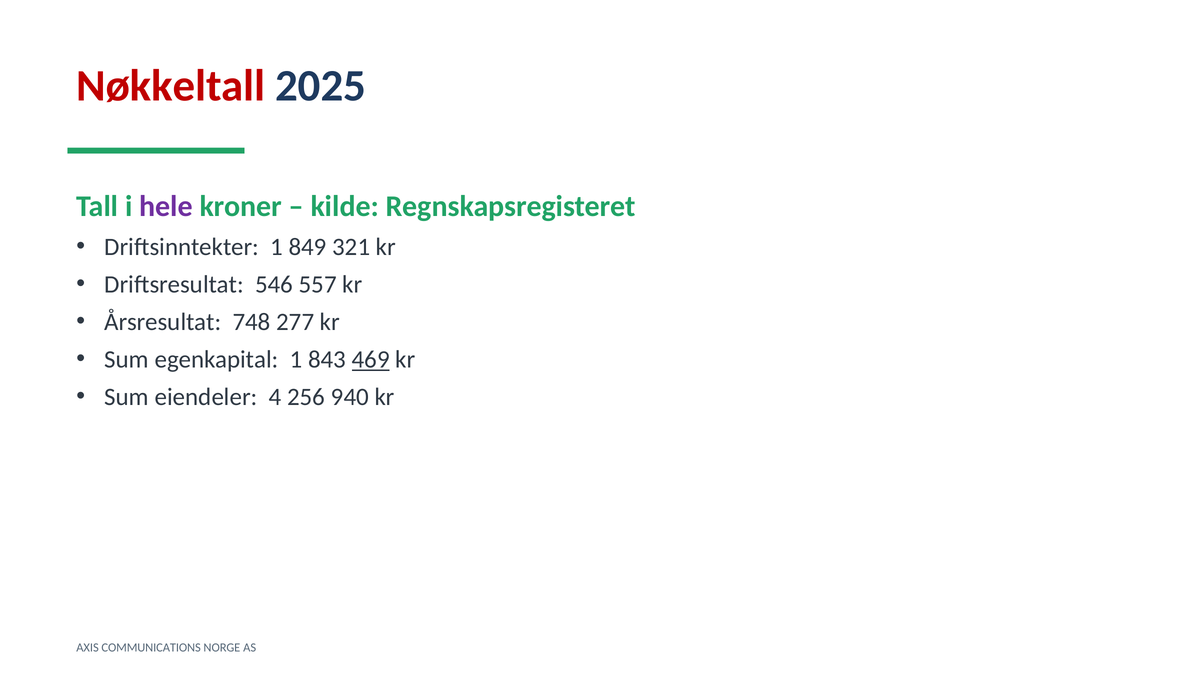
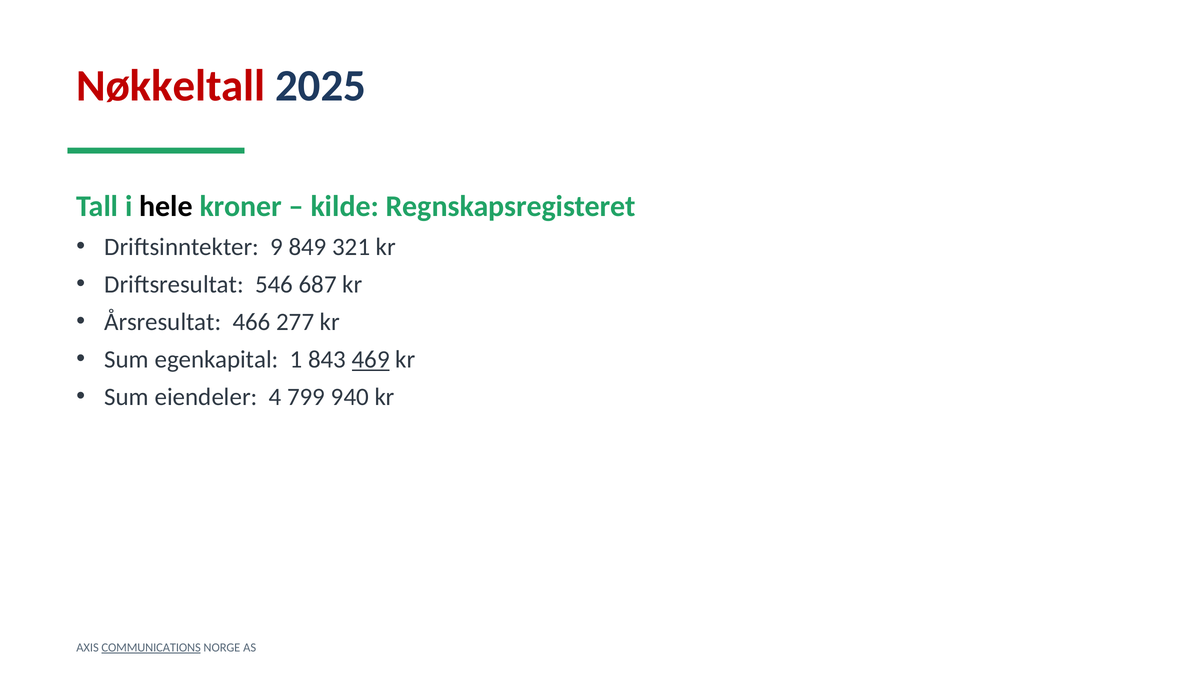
hele colour: purple -> black (166, 206)
Driftsinntekter 1: 1 -> 9 (277, 247)
557: 557 -> 687 (318, 284)
748: 748 -> 466 (252, 322)
256: 256 -> 799 (306, 397)
COMMUNICATIONS underline: none -> present (151, 647)
